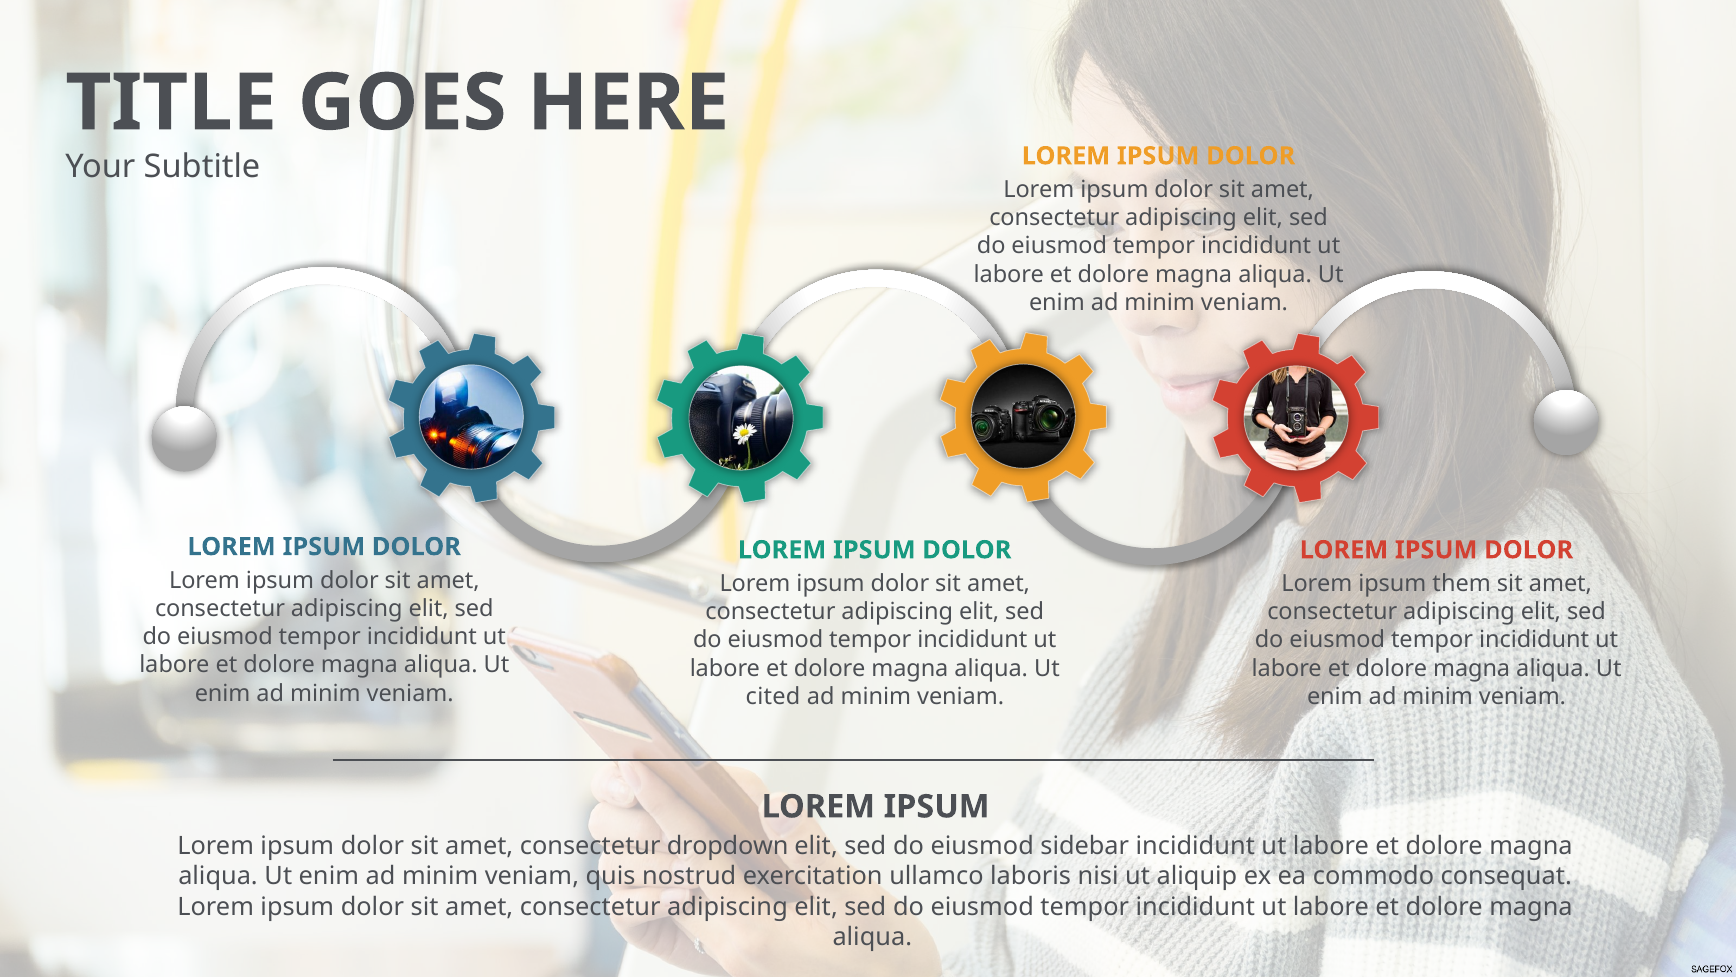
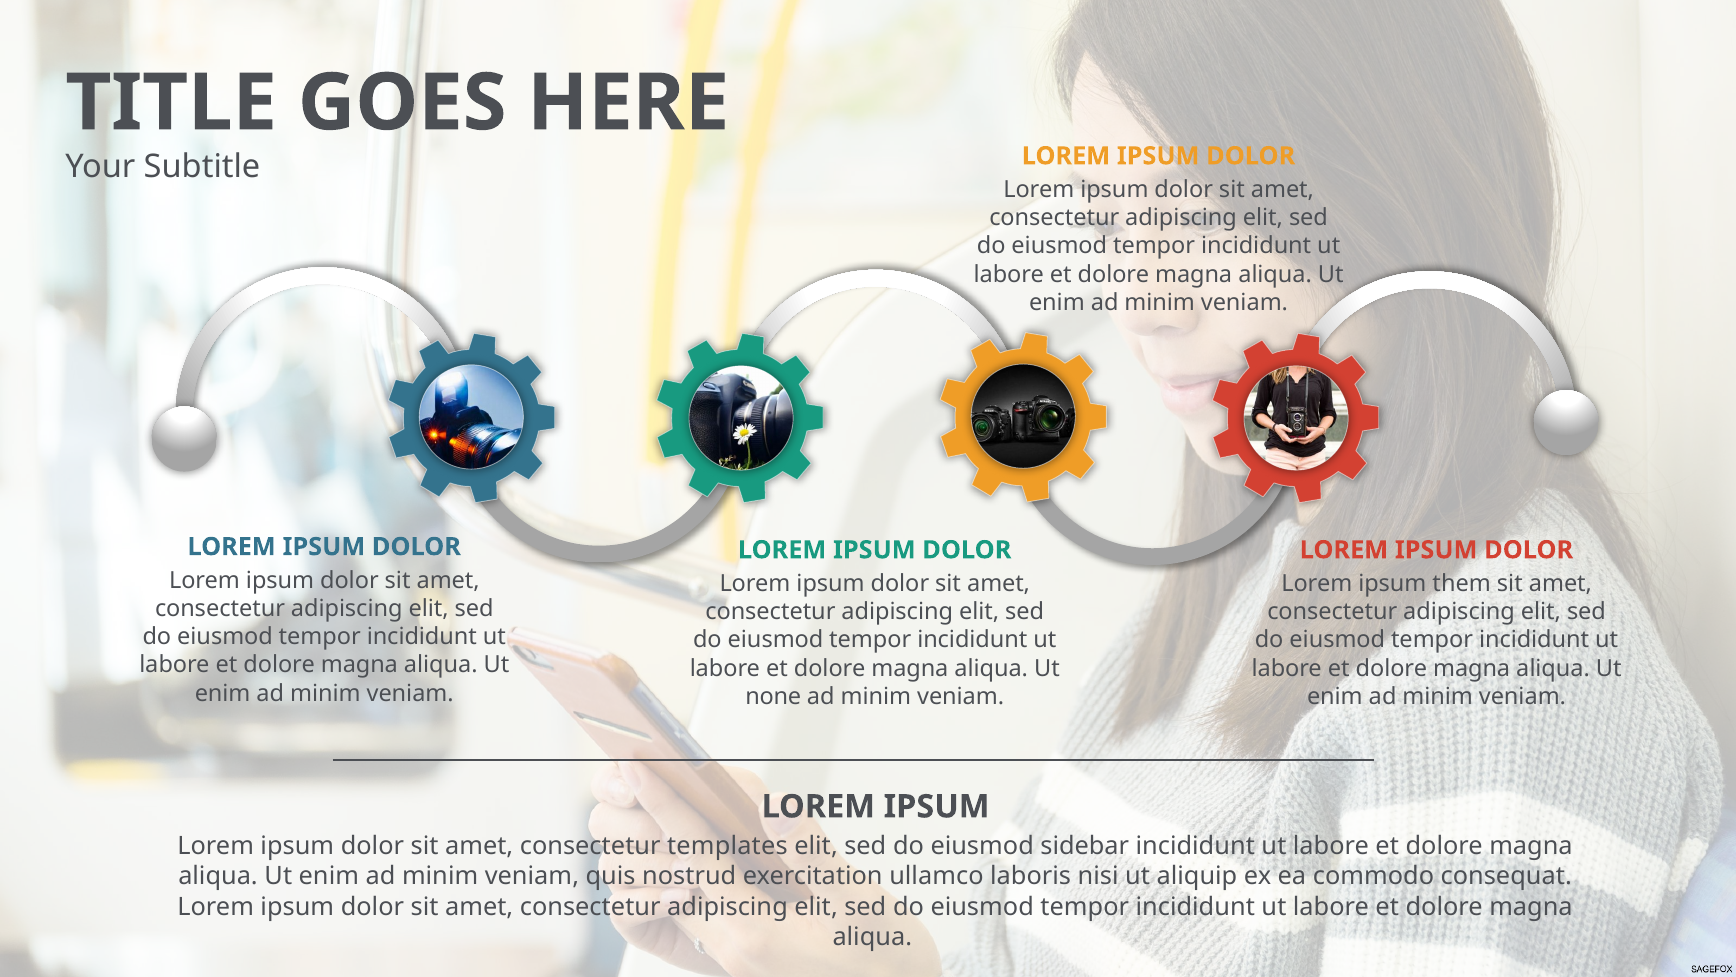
cited: cited -> none (773, 696)
dropdown: dropdown -> templates (727, 846)
